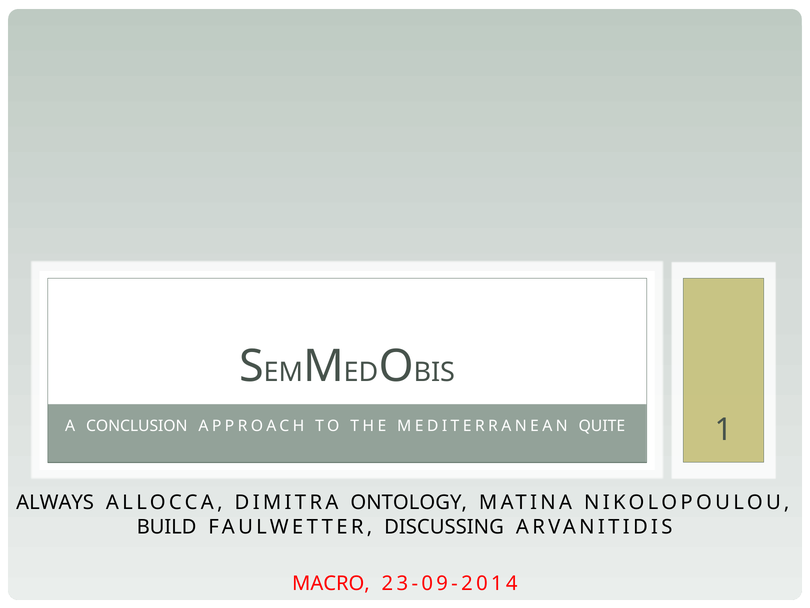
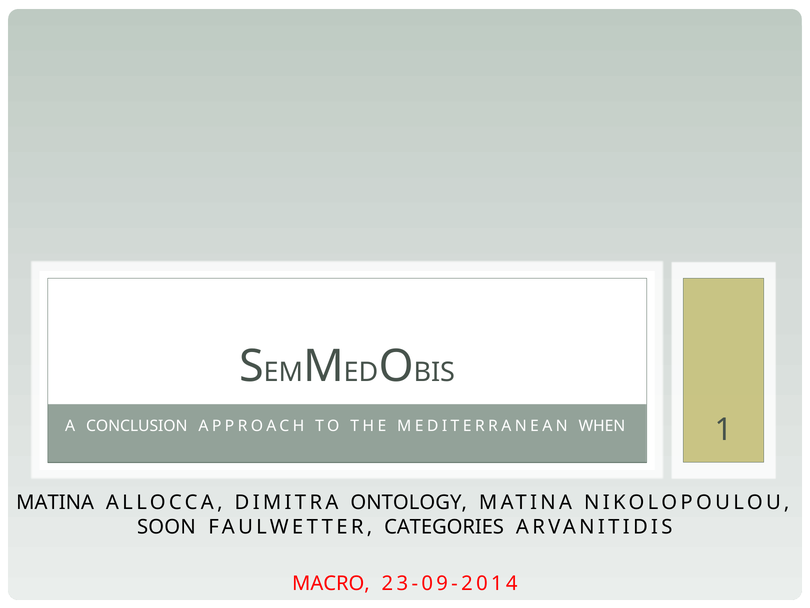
QUITE: QUITE -> WHEN (602, 426)
ALWAYS: ALWAYS -> MATINA (55, 502)
BUILD: BUILD -> SOON (166, 527)
DISCUSSING: DISCUSSING -> CATEGORIES (444, 527)
